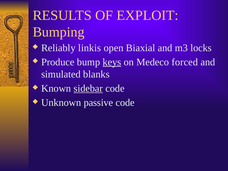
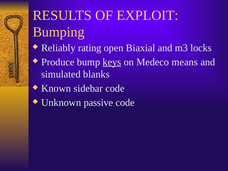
linkis: linkis -> rating (90, 48)
forced: forced -> means (185, 62)
sidebar underline: present -> none (88, 88)
